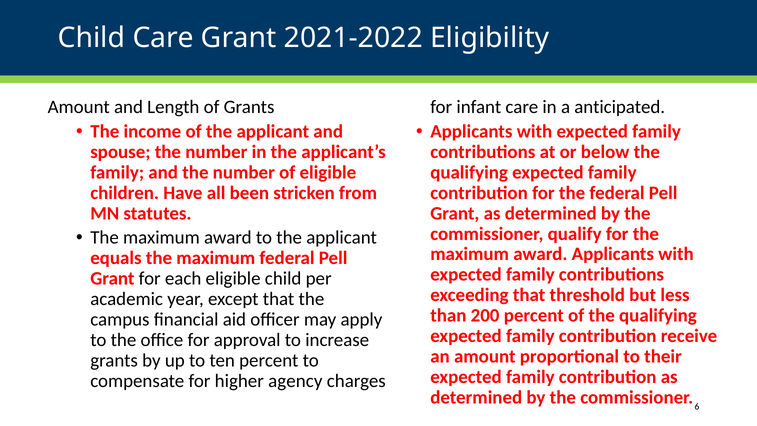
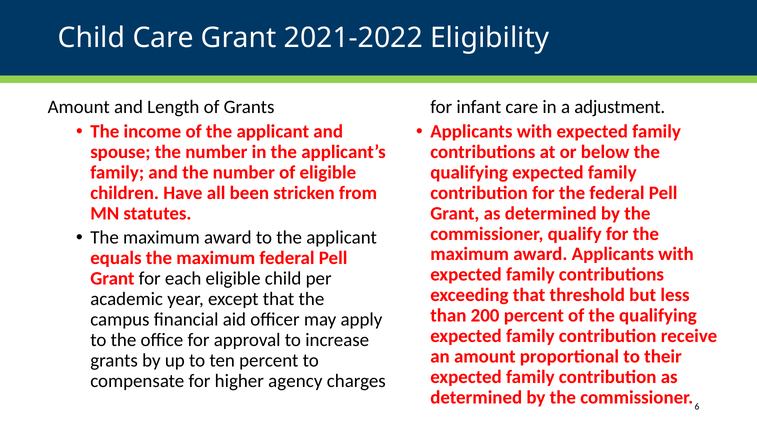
anticipated: anticipated -> adjustment (620, 107)
